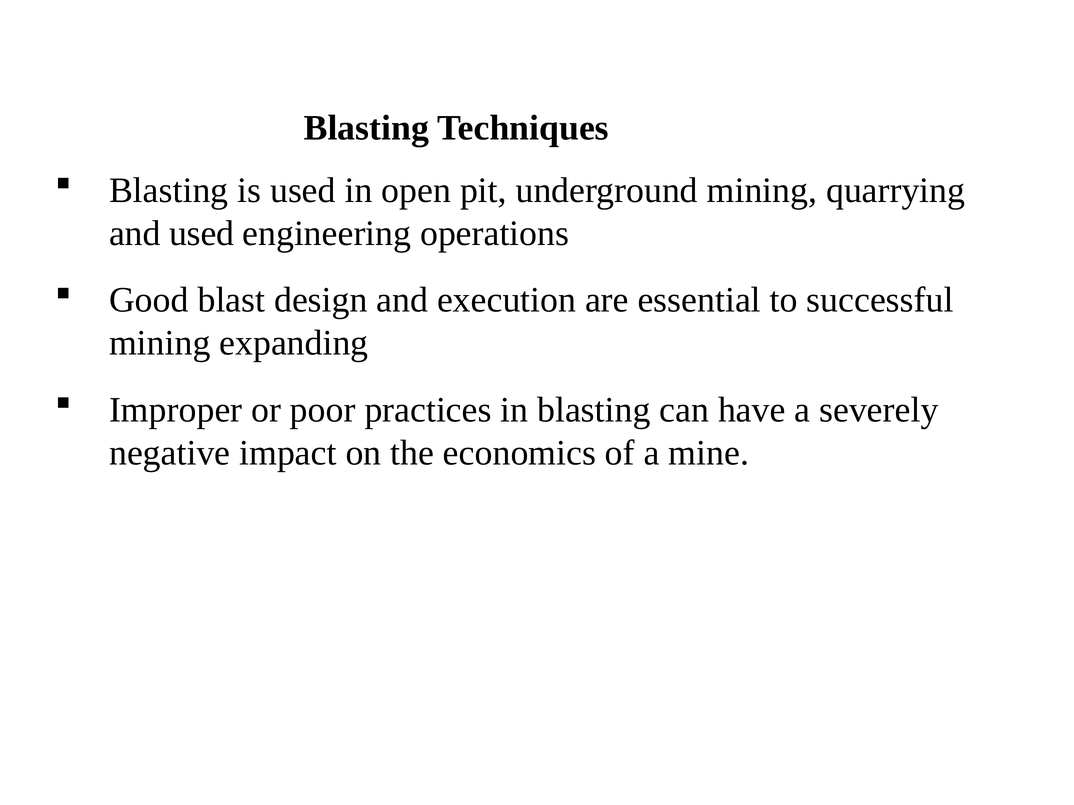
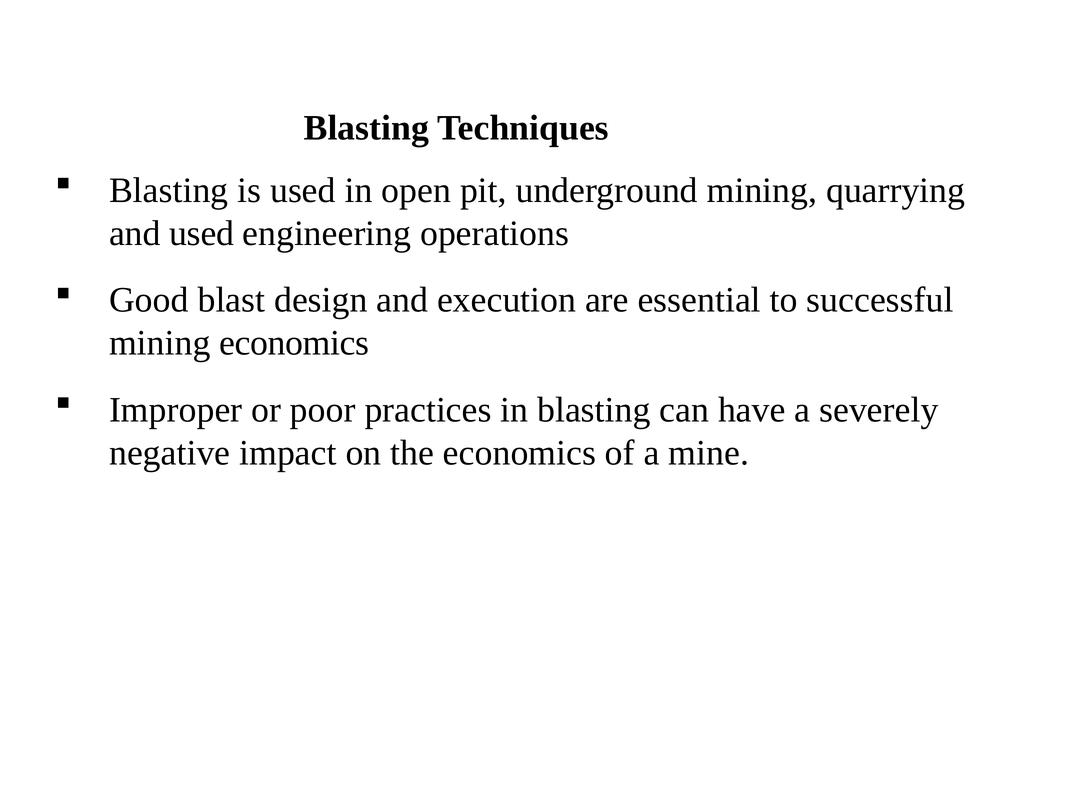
mining expanding: expanding -> economics (294, 343)
